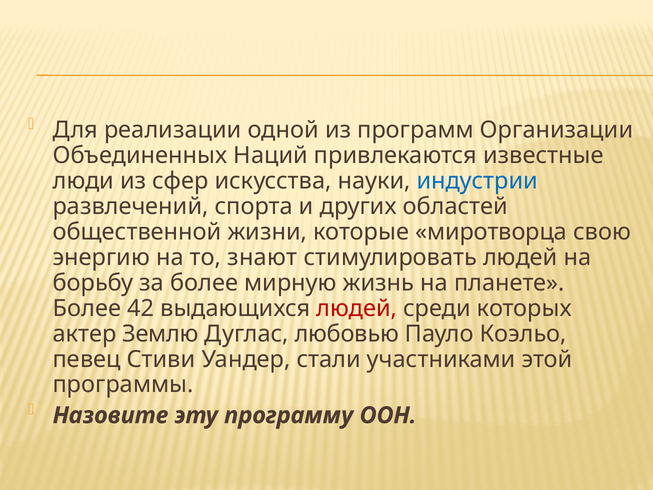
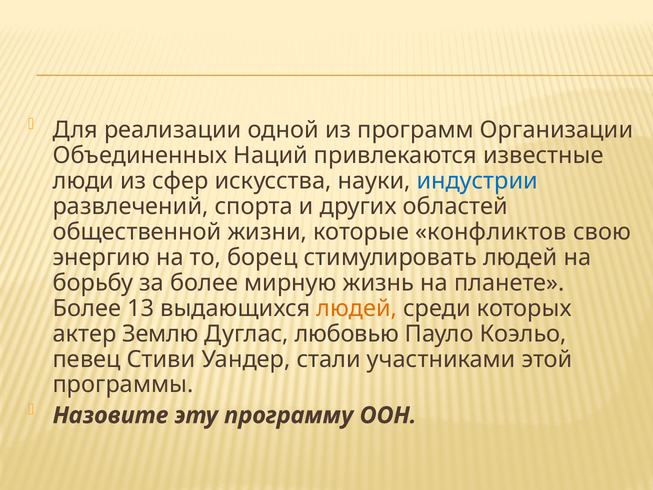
миротворца: миротворца -> конфликтов (491, 232)
знают: знают -> борец (262, 257)
42: 42 -> 13 (141, 308)
людей colour: red -> orange (357, 308)
